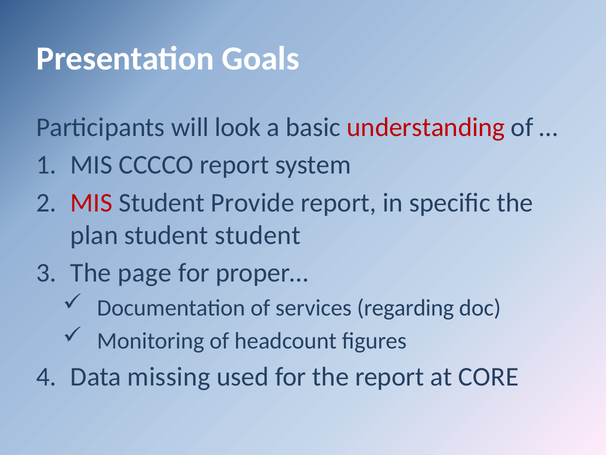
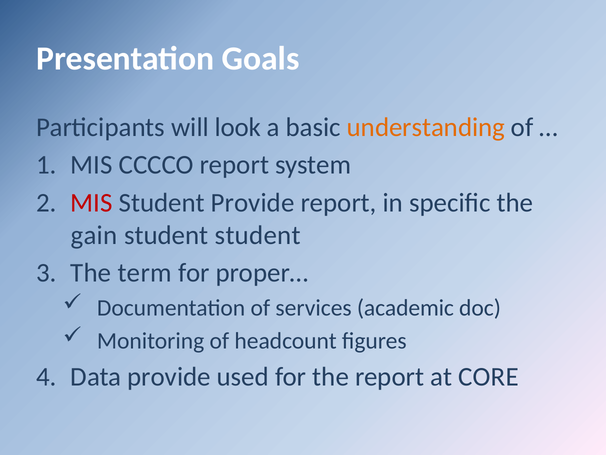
understanding colour: red -> orange (426, 127)
plan: plan -> gain (94, 235)
page: page -> term (145, 273)
regarding: regarding -> academic (405, 307)
Data missing: missing -> provide (169, 376)
